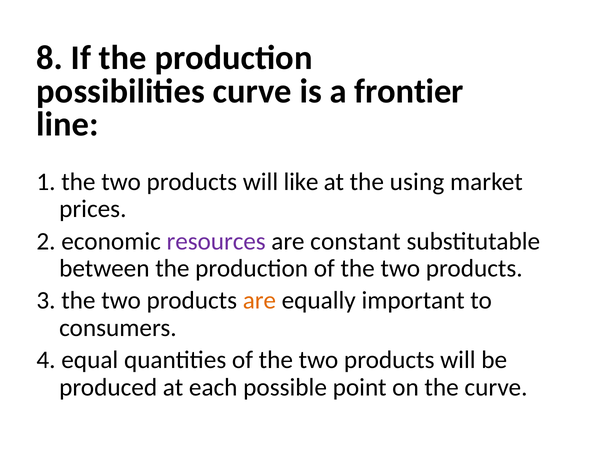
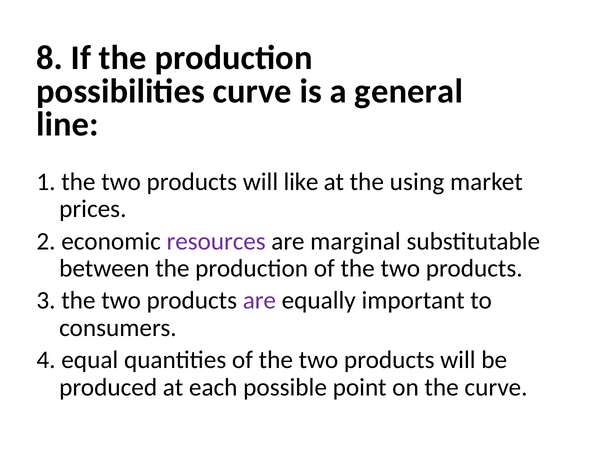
frontier: frontier -> general (409, 91)
constant: constant -> marginal (355, 241)
are colour: orange -> purple (259, 301)
